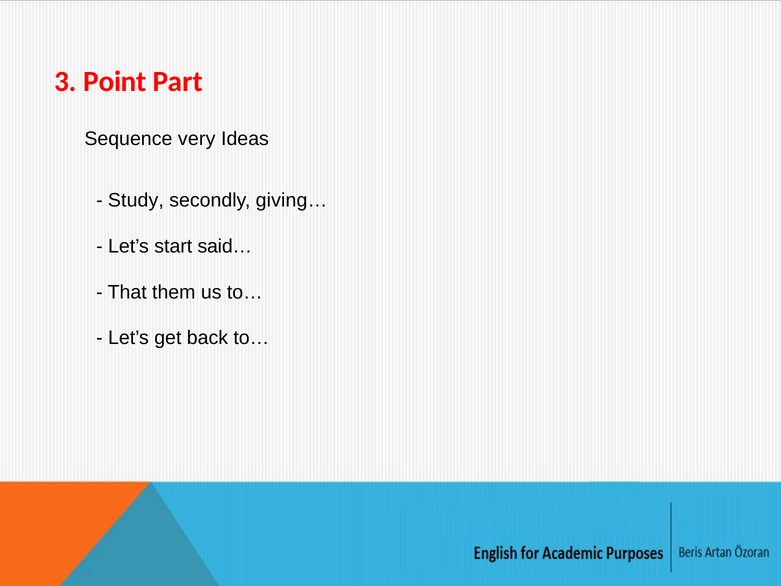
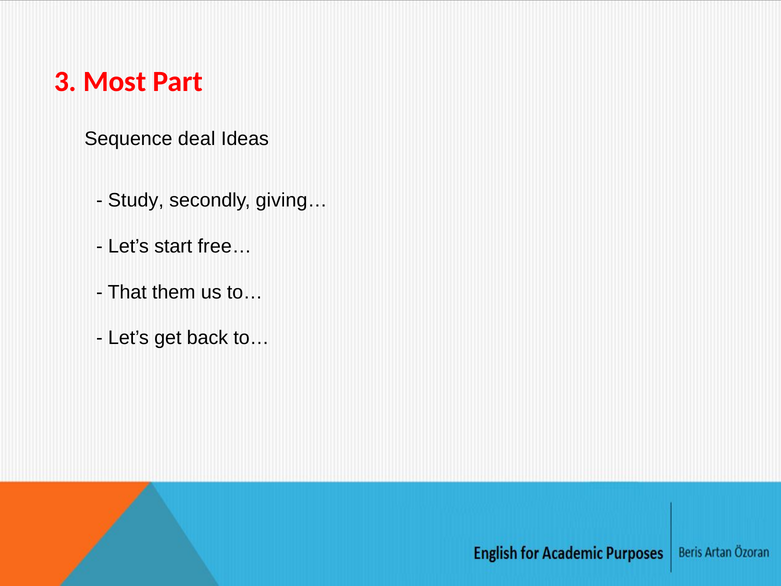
Point: Point -> Most (115, 81)
very: very -> deal (197, 139)
said…: said… -> free… (225, 246)
